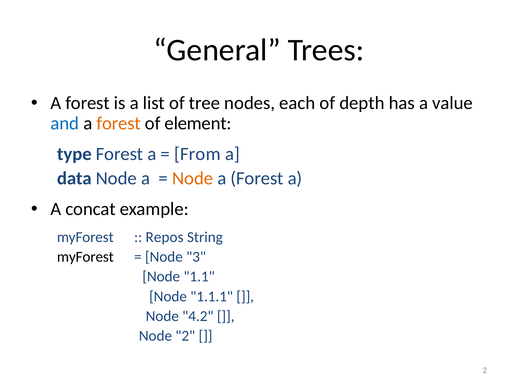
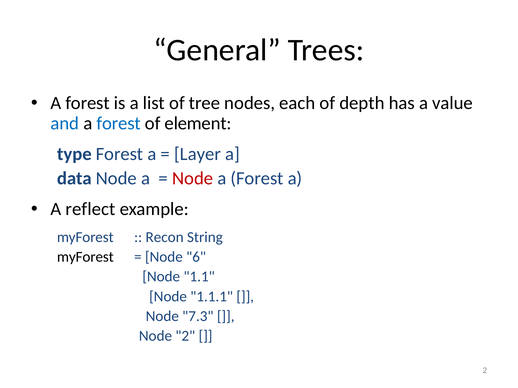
forest colour: orange -> blue (119, 123)
From: From -> Layer (198, 154)
Node colour: orange -> red (193, 179)
concat: concat -> reflect (90, 209)
Repos: Repos -> Recon (165, 238)
3: 3 -> 6 (196, 257)
4.2: 4.2 -> 7.3 (198, 317)
